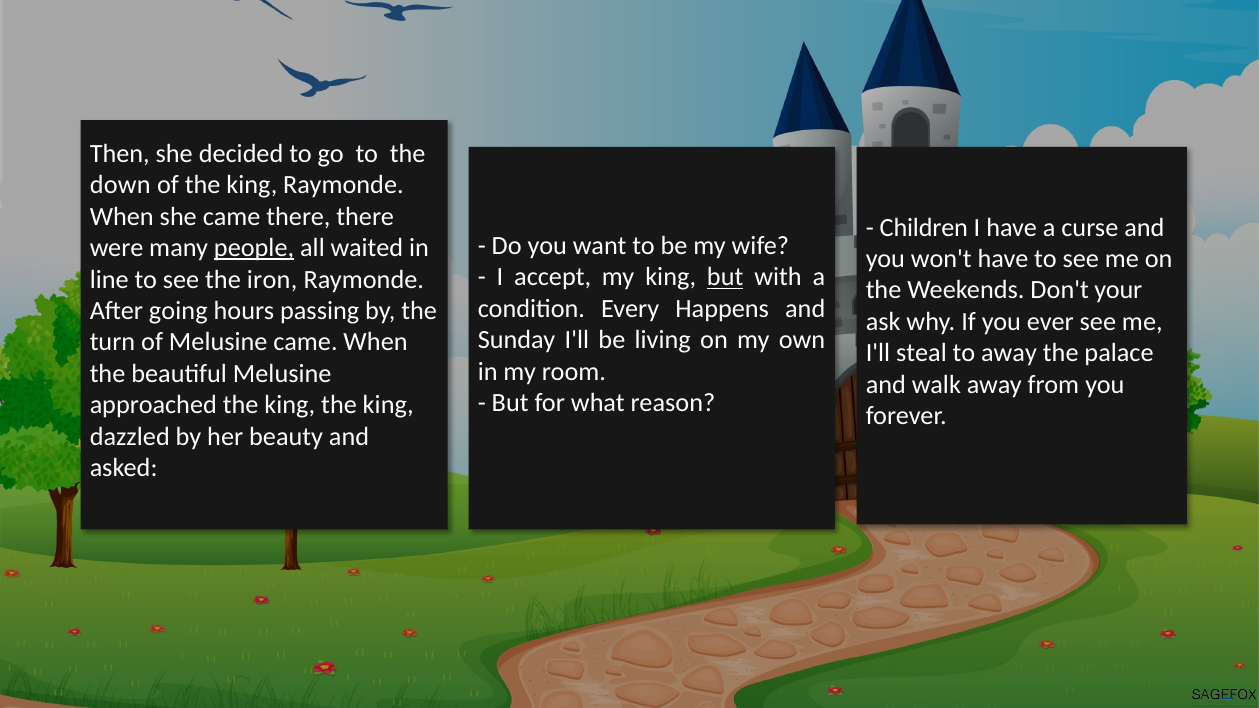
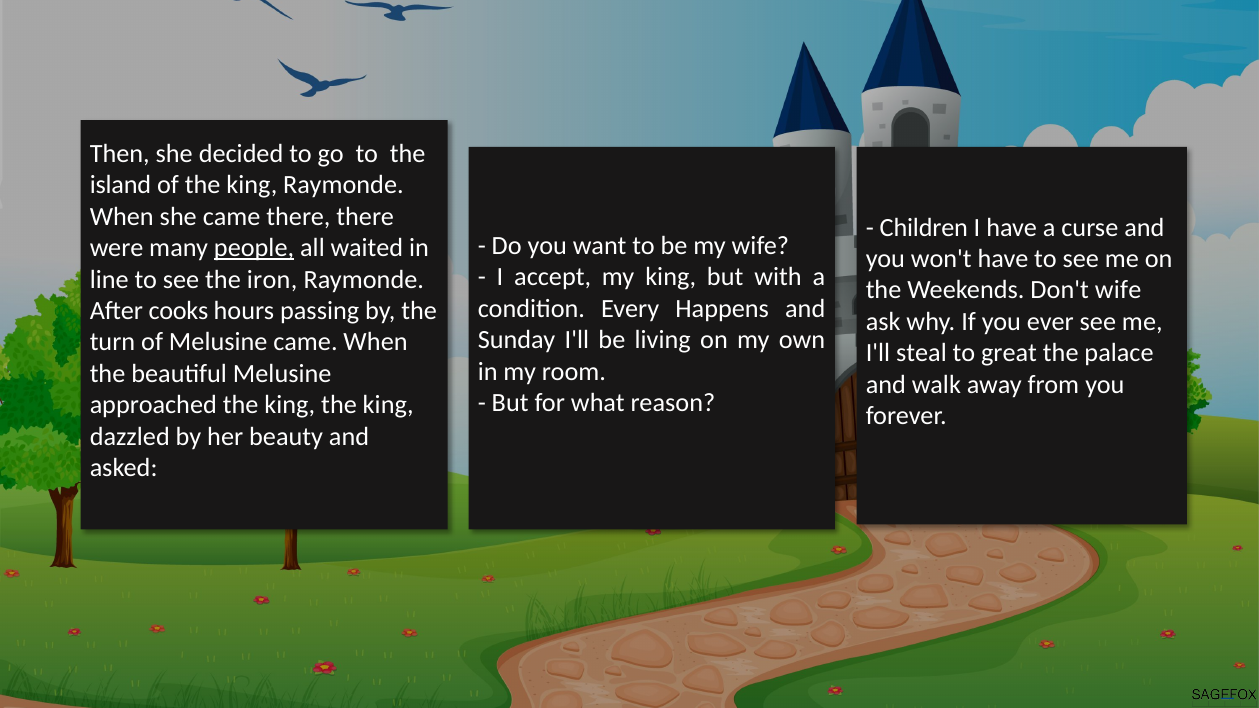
down: down -> island (120, 185)
but underline: present -> none (725, 277)
Don't your: your -> wife (1118, 290)
going: going -> cooks (178, 311)
to away: away -> great (1009, 353)
